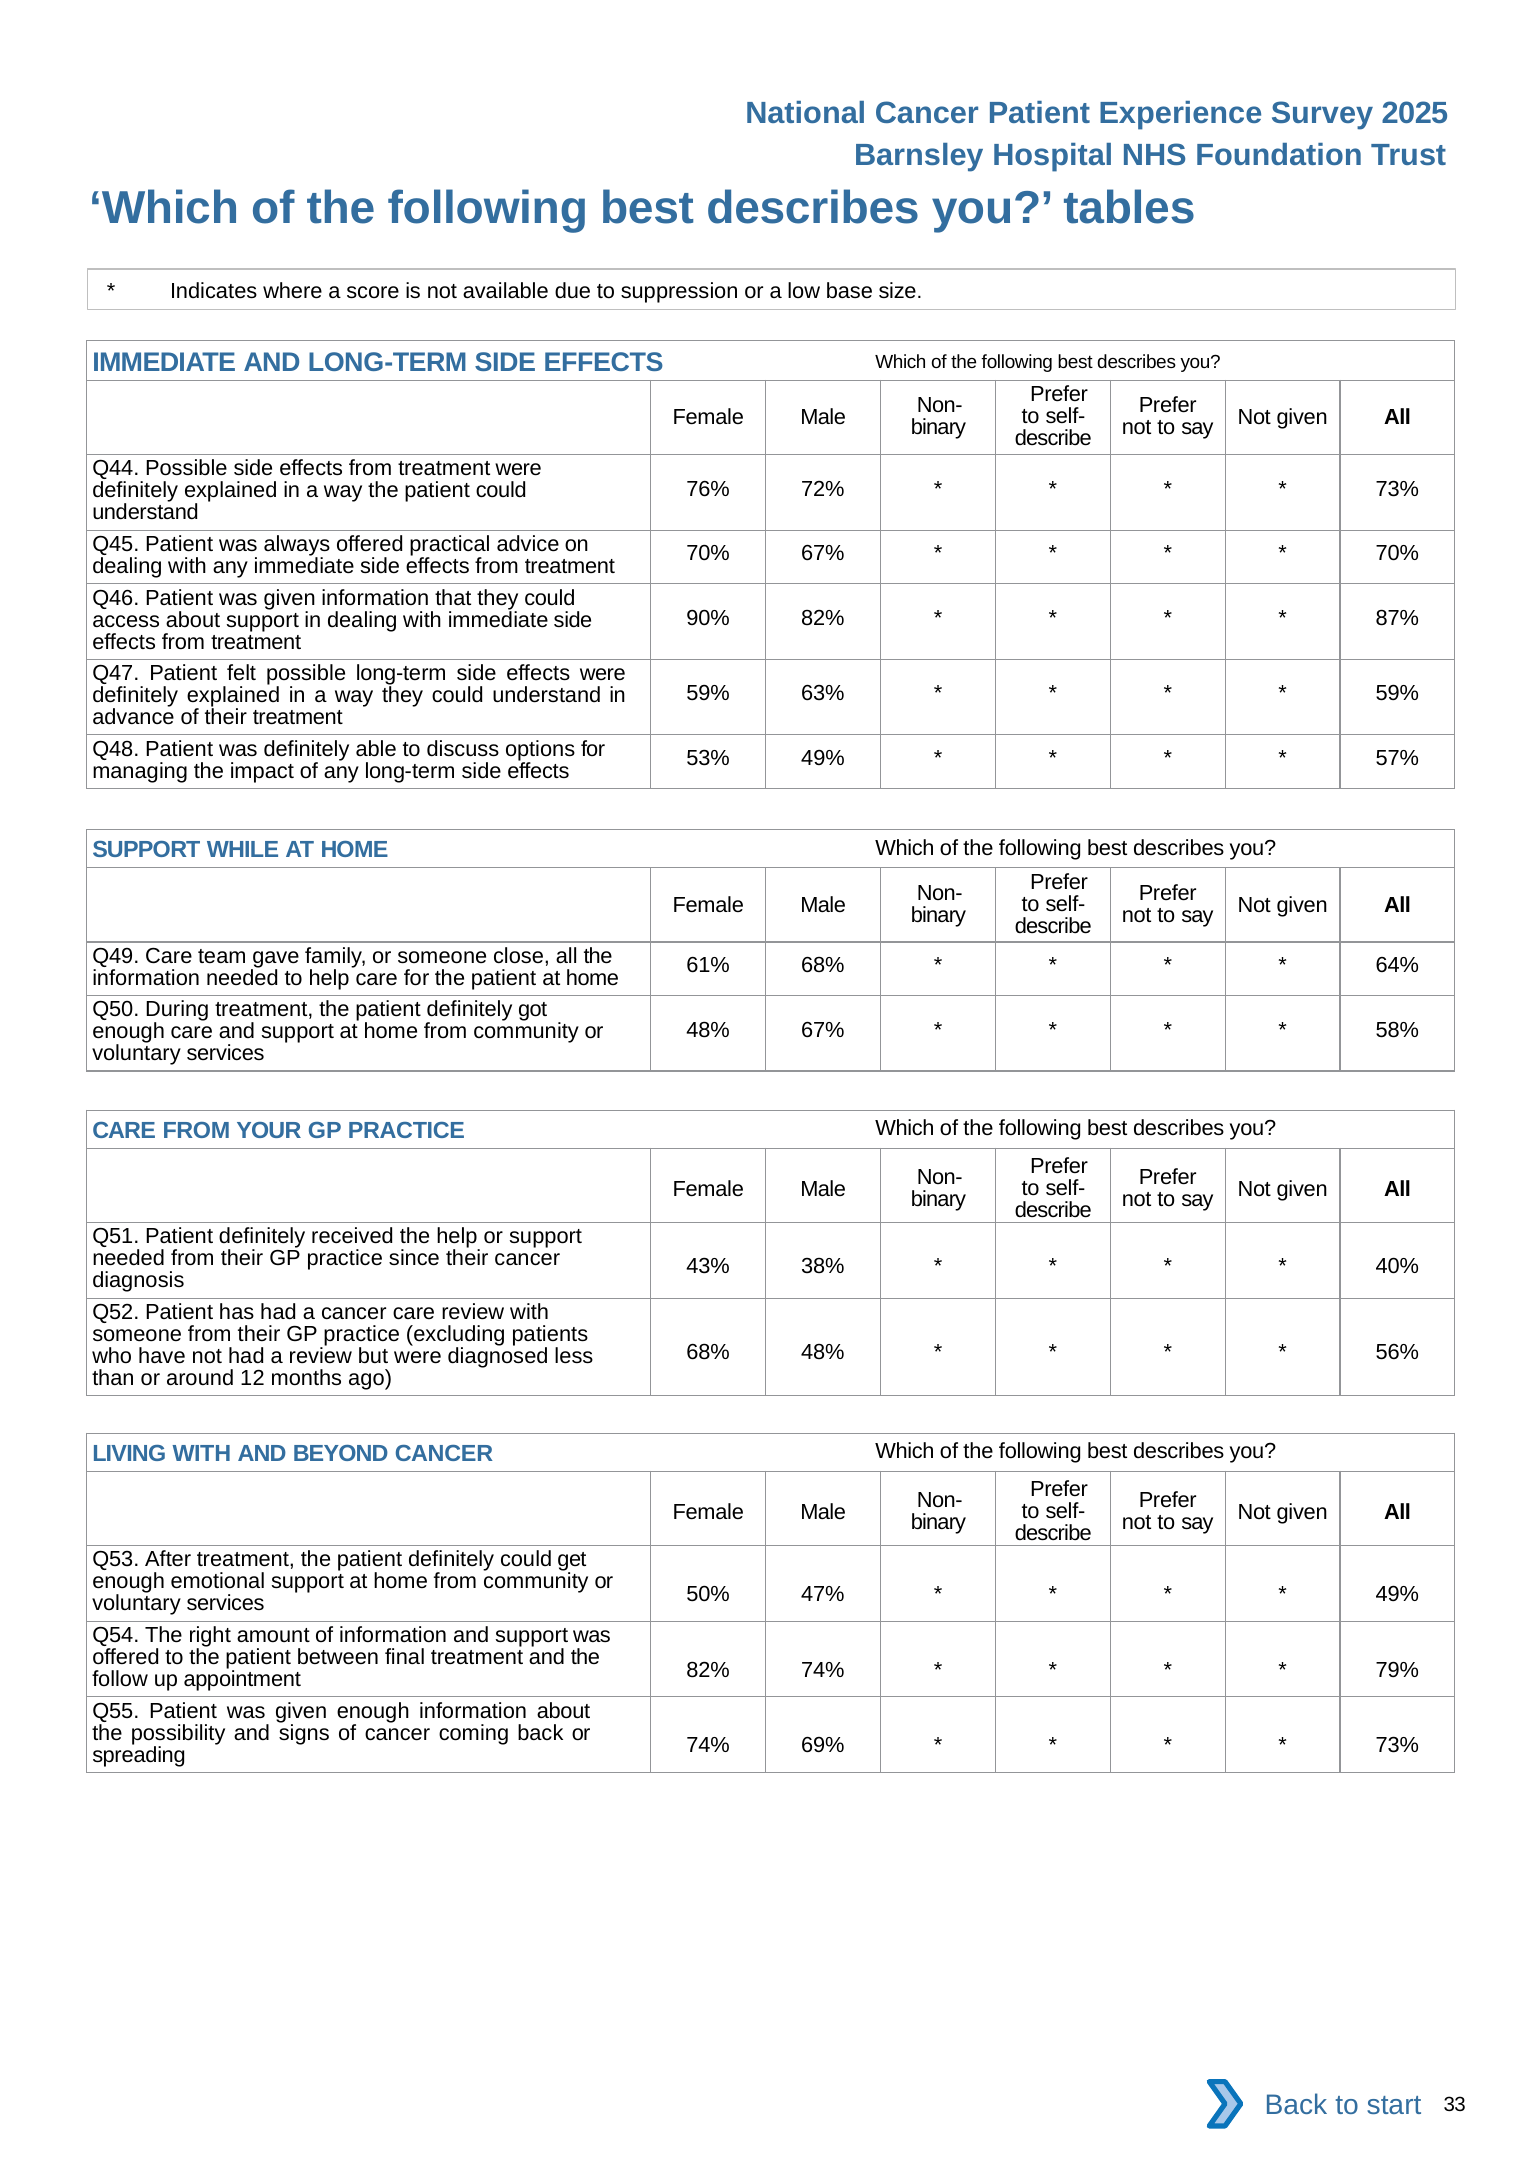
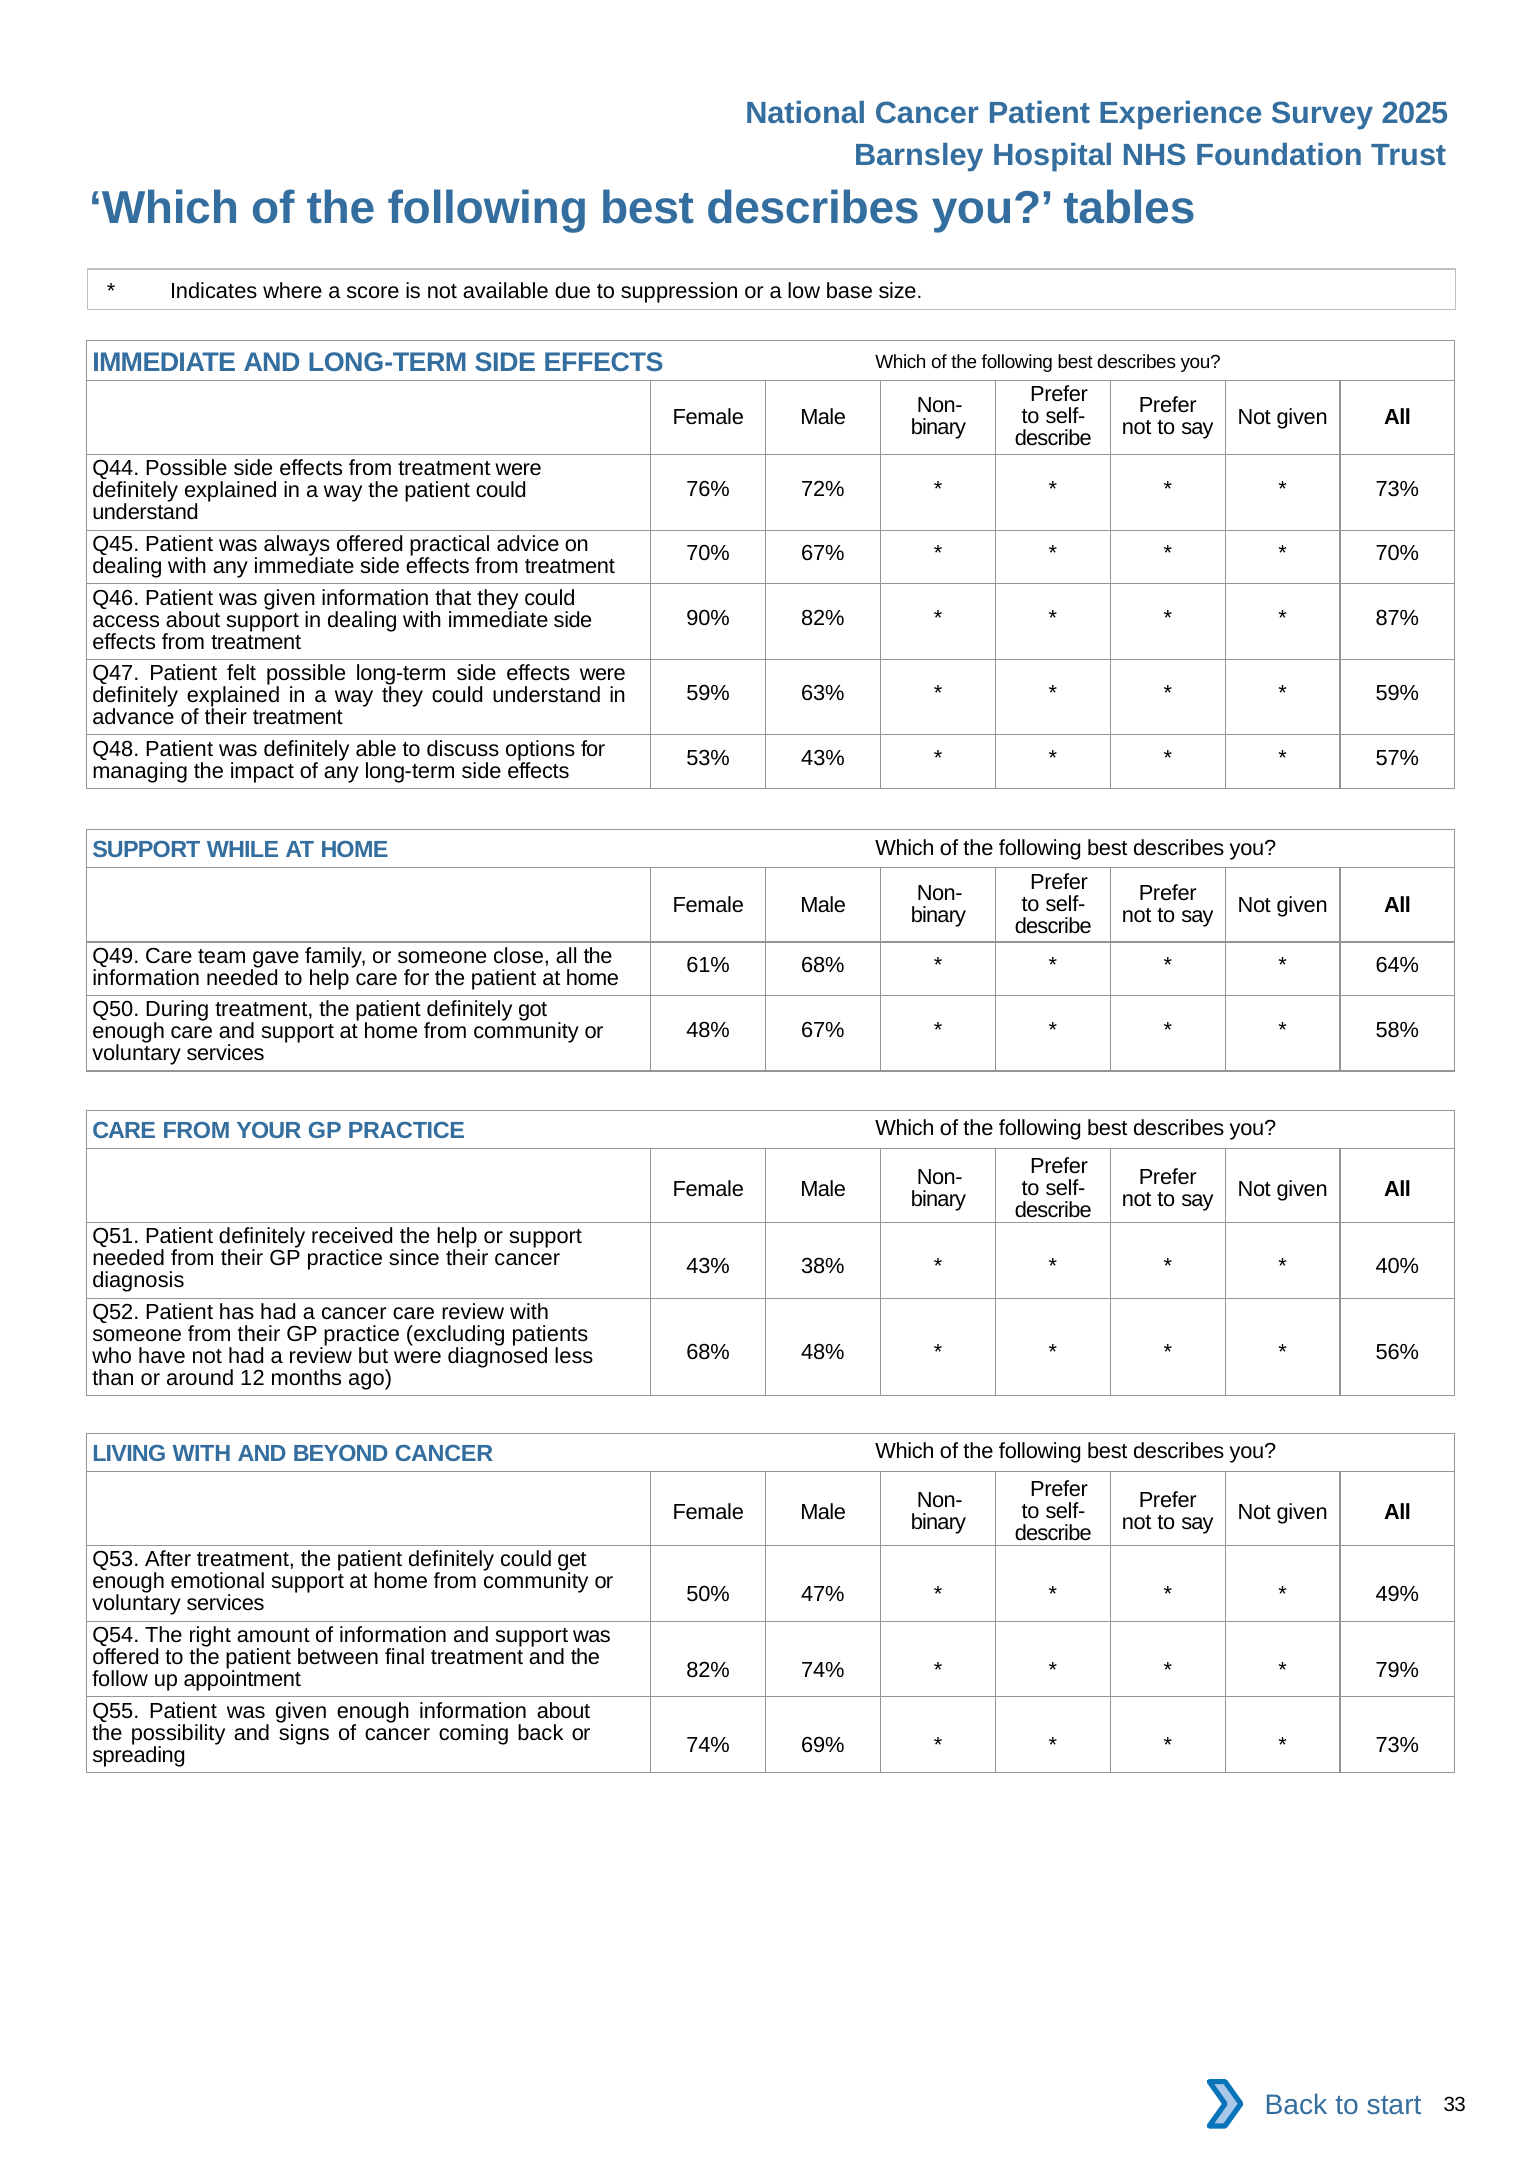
53% 49%: 49% -> 43% (823, 758)
